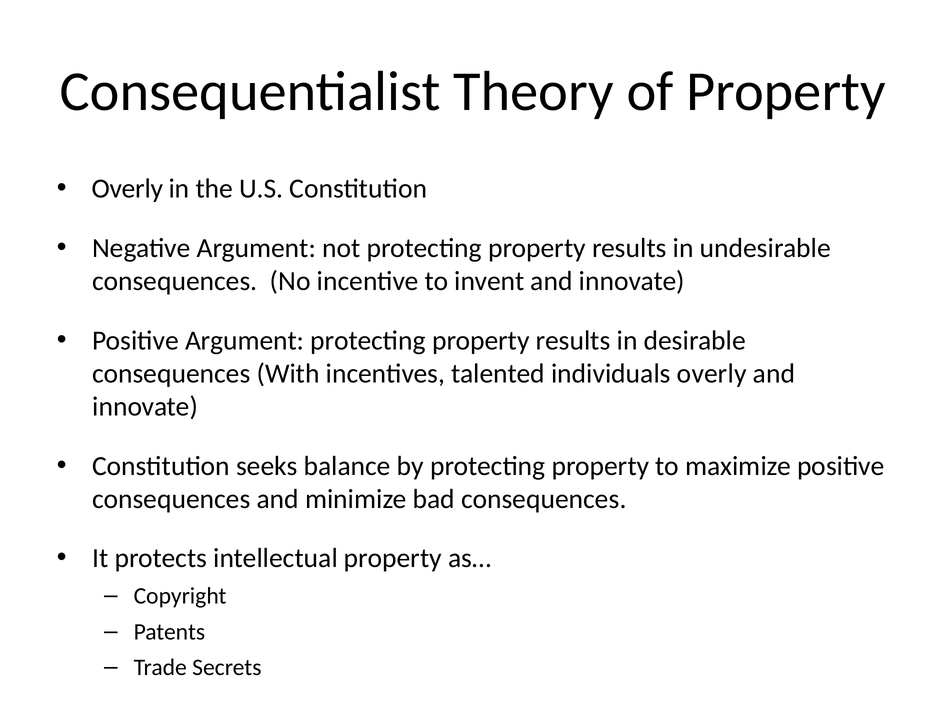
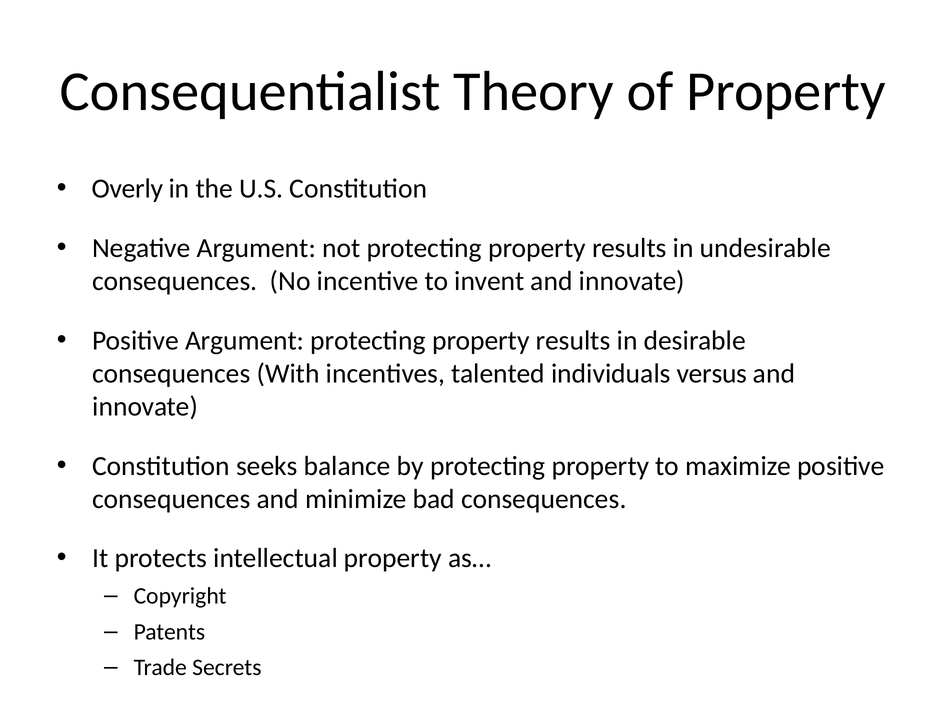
individuals overly: overly -> versus (712, 374)
